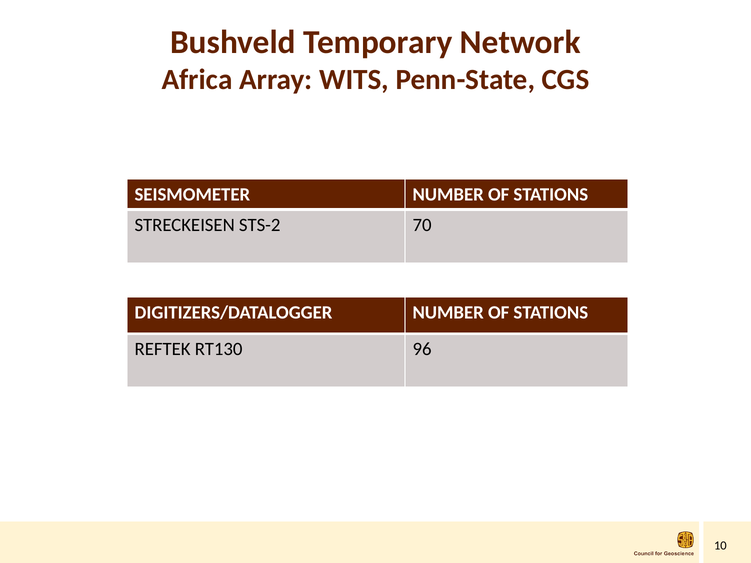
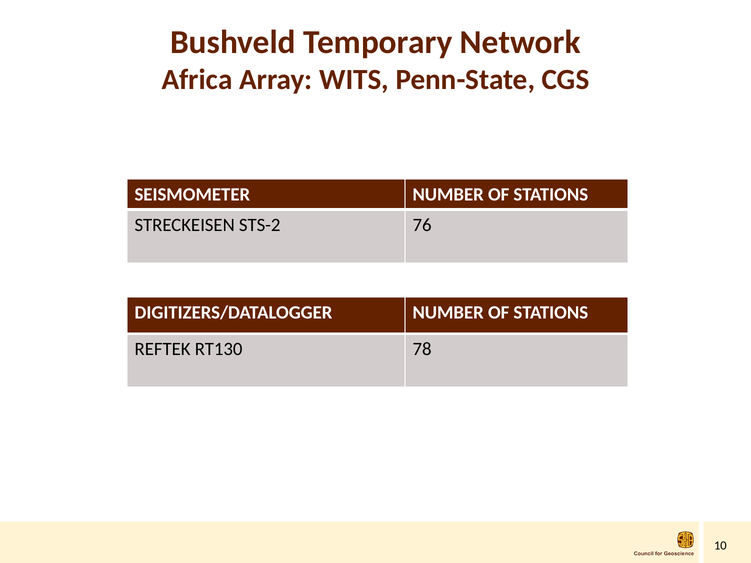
70: 70 -> 76 (422, 225)
96: 96 -> 78 (422, 349)
